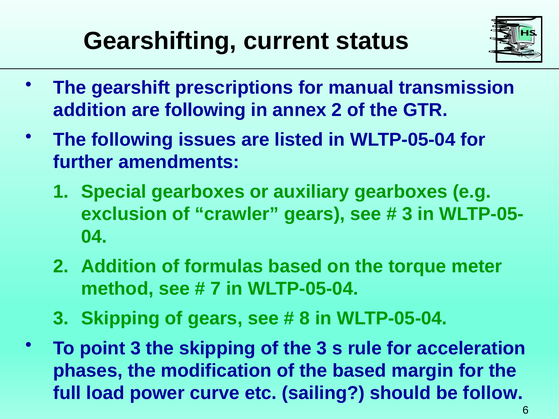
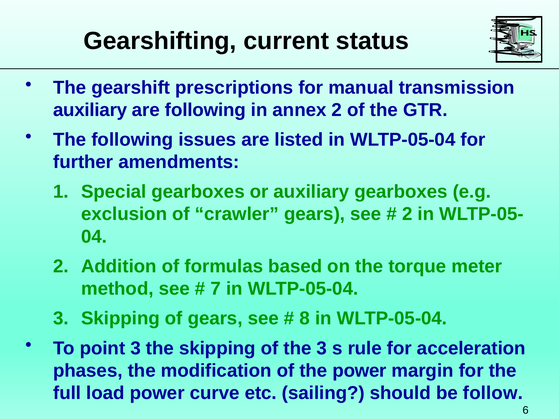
addition: addition -> auxiliary (90, 110)
3: 3 -> 2 (407, 214)
the based: based -> power (360, 371)
